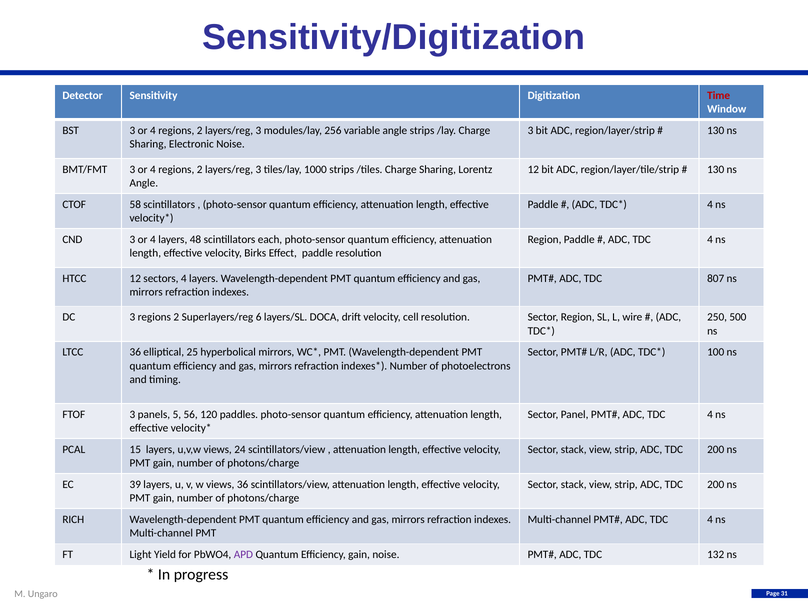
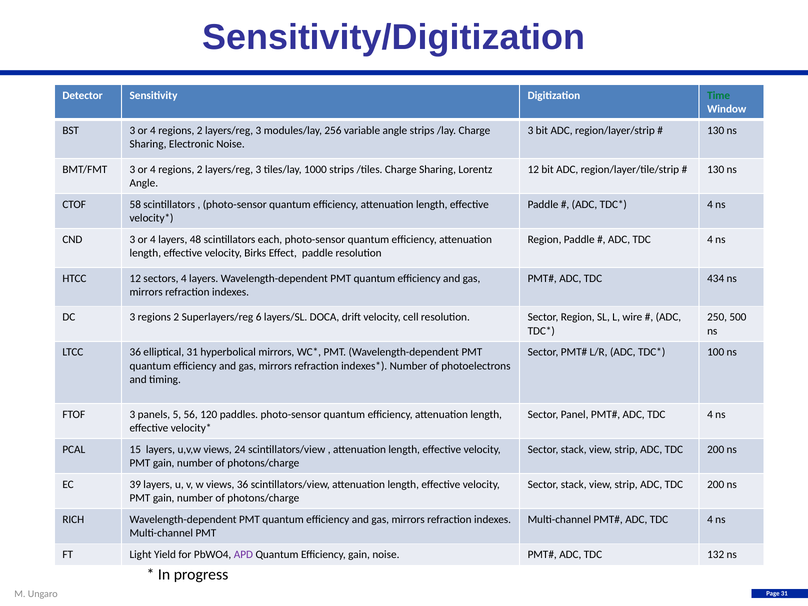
Time colour: red -> green (719, 96)
807: 807 -> 434 (716, 278)
elliptical 25: 25 -> 31 (192, 352)
